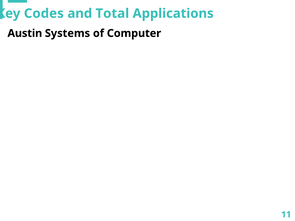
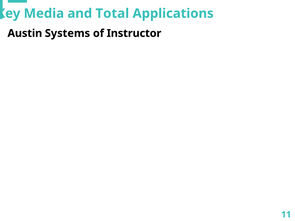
Codes: Codes -> Media (44, 13)
Computer: Computer -> Instructor (134, 33)
